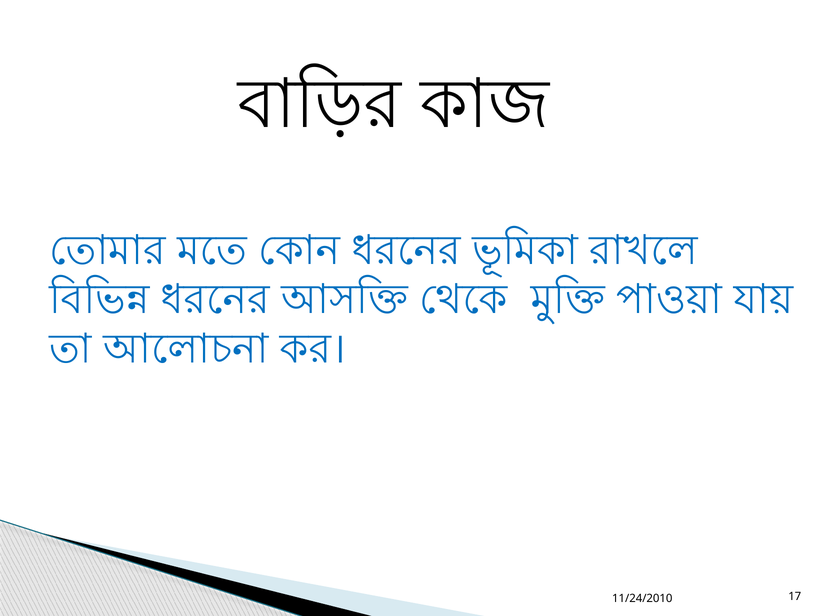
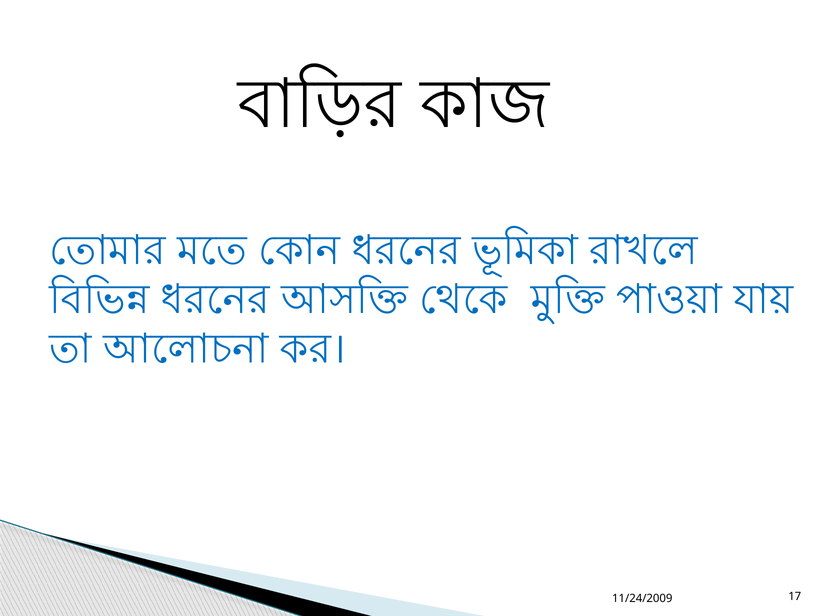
11/24/2010: 11/24/2010 -> 11/24/2009 (642, 598)
